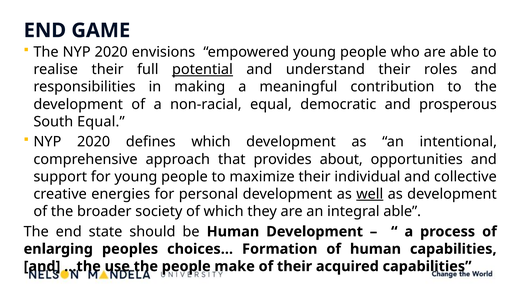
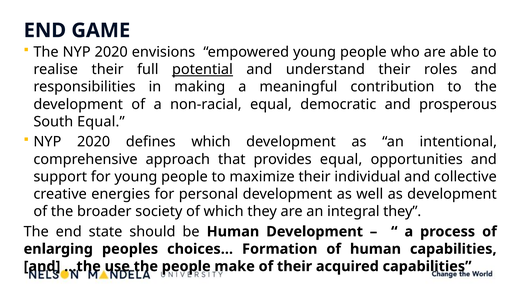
provides about: about -> equal (341, 159)
well underline: present -> none (370, 194)
integral able: able -> they (402, 211)
